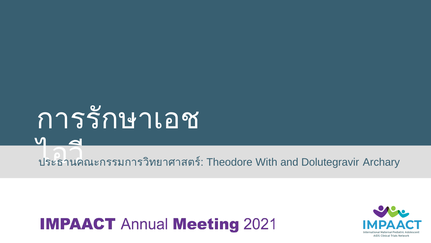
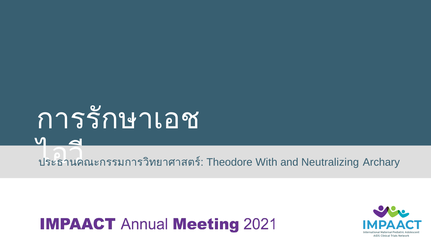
Dolutegravir: Dolutegravir -> Neutralizing (330, 162)
